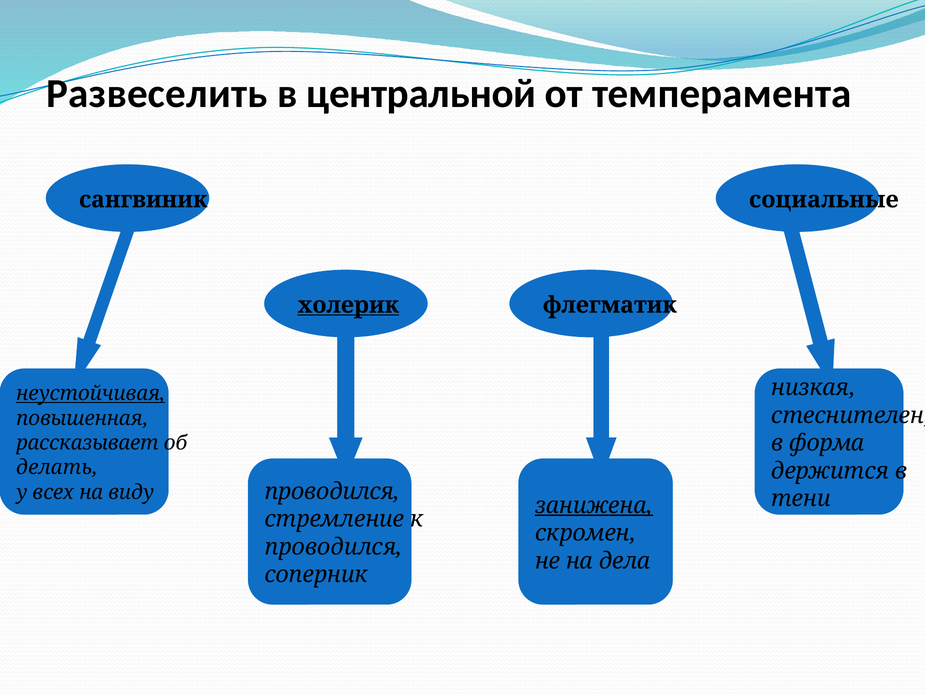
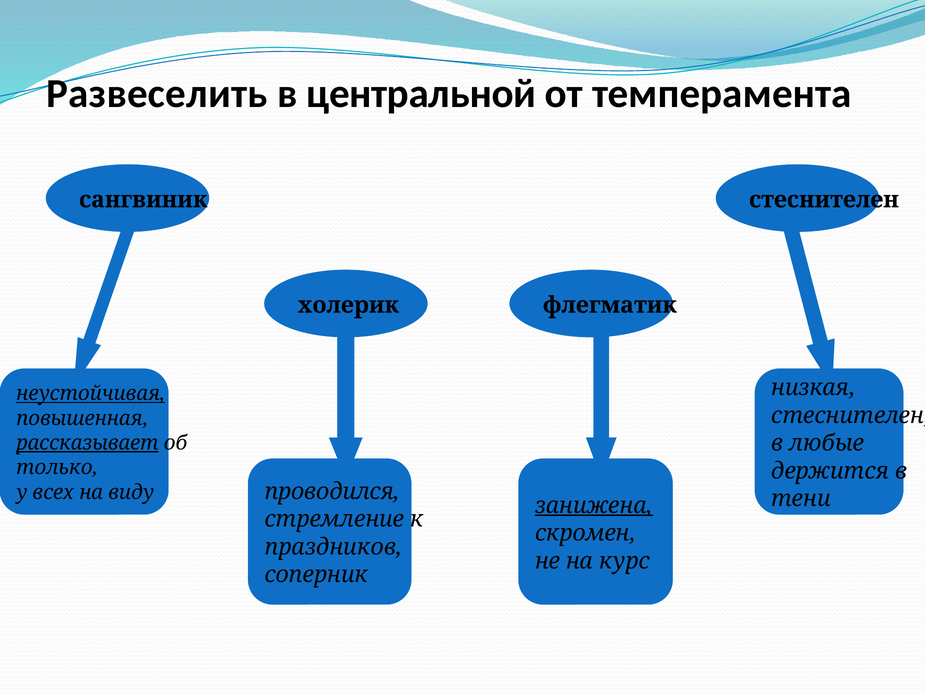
социальные: социальные -> стеснителен (824, 200)
холерик underline: present -> none (348, 305)
форма: форма -> любые (827, 443)
рассказывает underline: none -> present (87, 443)
делать: делать -> только (57, 467)
проводился: проводился -> праздников (333, 547)
дела: дела -> курс (625, 561)
